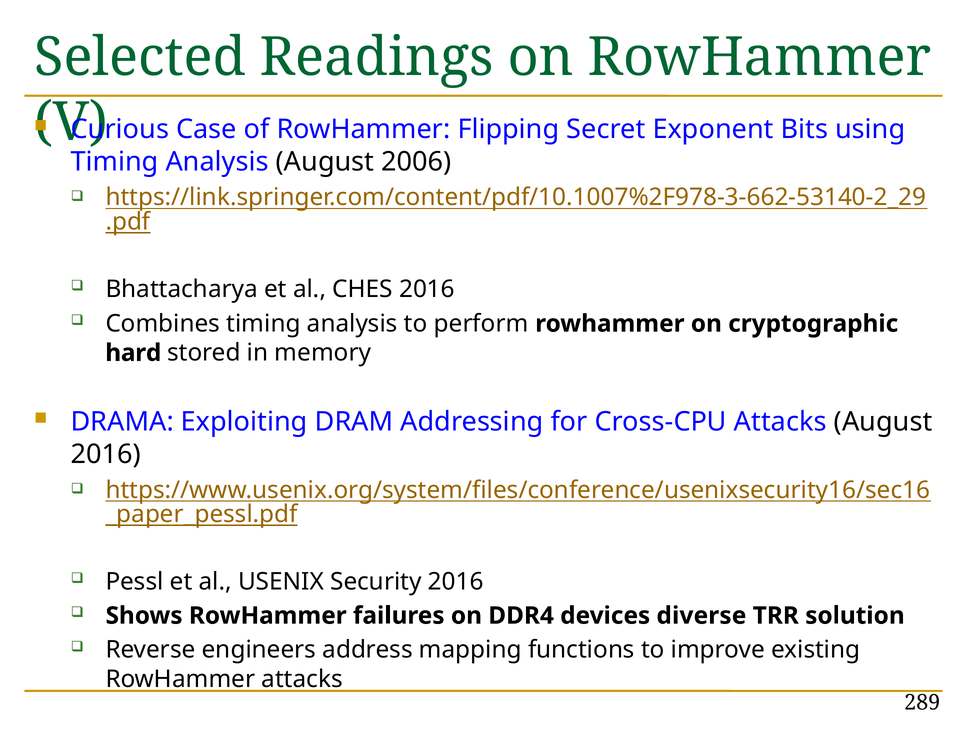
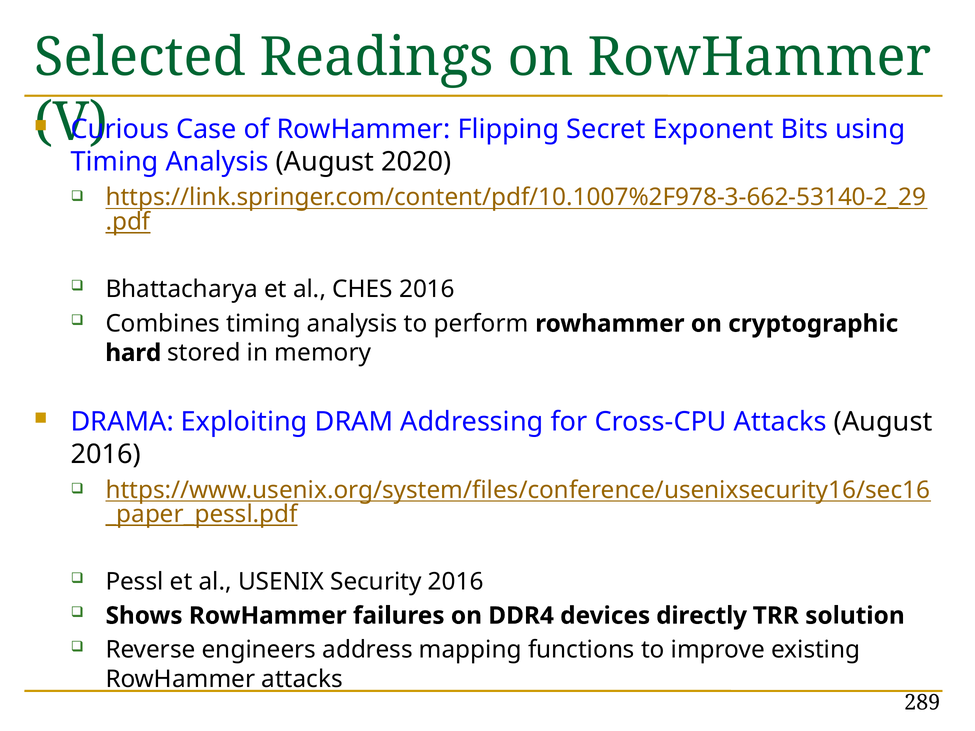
2006: 2006 -> 2020 (416, 162)
diverse: diverse -> directly (702, 616)
